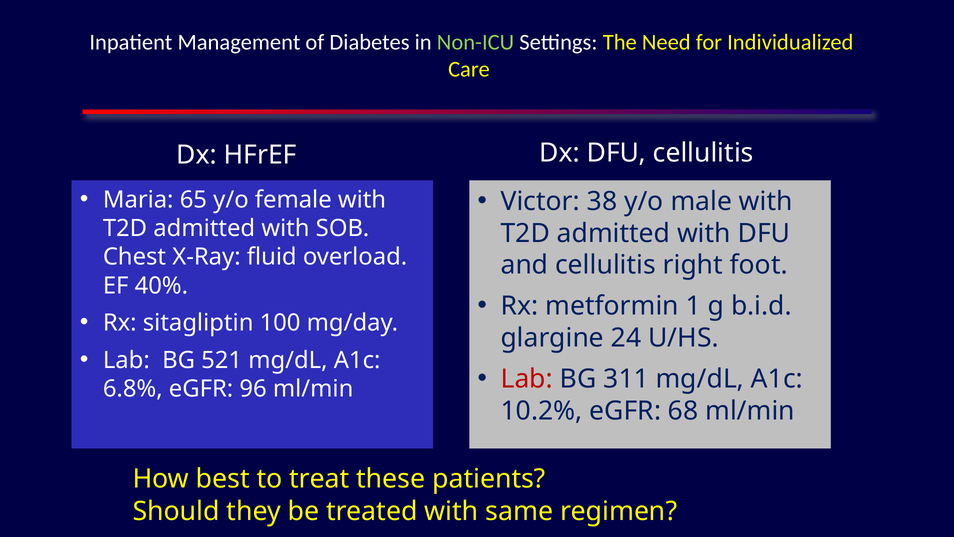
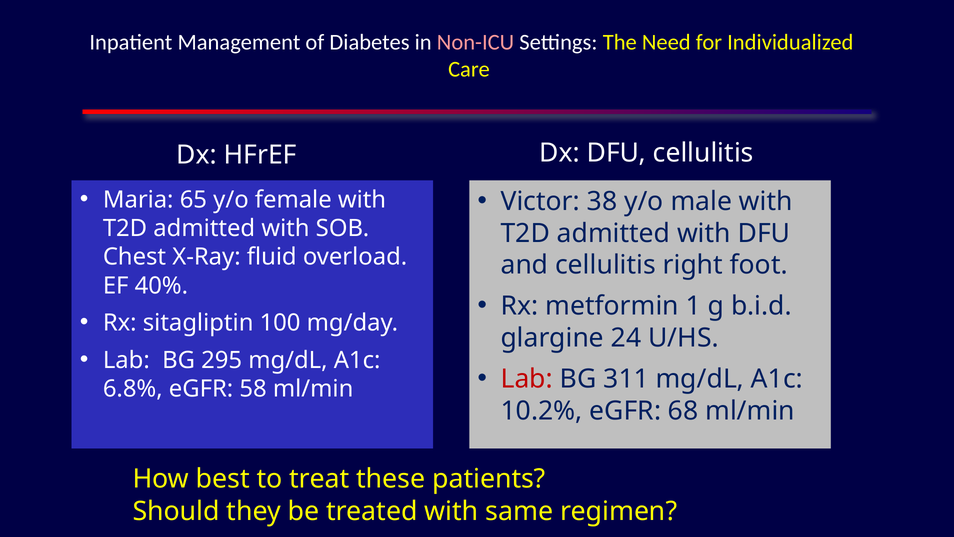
Non-ICU colour: light green -> pink (476, 42)
521: 521 -> 295 (222, 360)
96: 96 -> 58 (253, 389)
